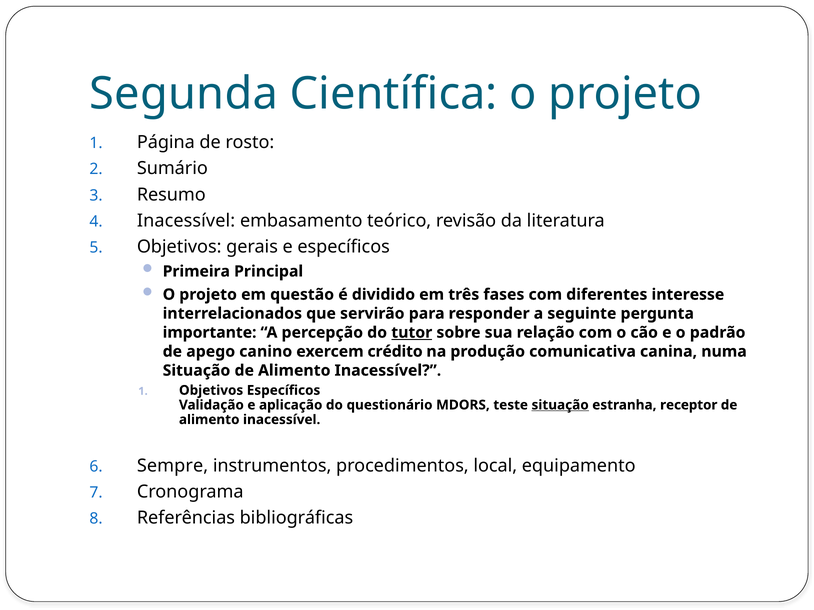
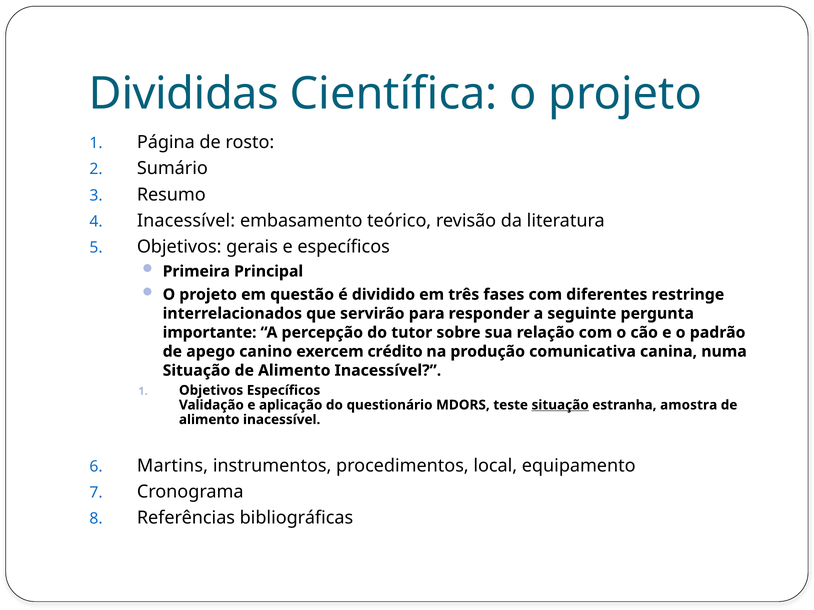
Segunda: Segunda -> Divididas (184, 94)
interesse: interesse -> restringe (688, 295)
tutor underline: present -> none (412, 333)
receptor: receptor -> amostra (689, 405)
Sempre: Sempre -> Martins (173, 466)
